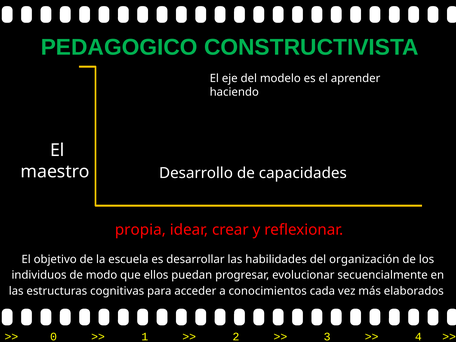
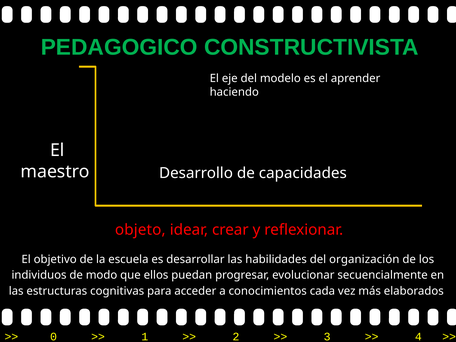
propia: propia -> objeto (140, 230)
